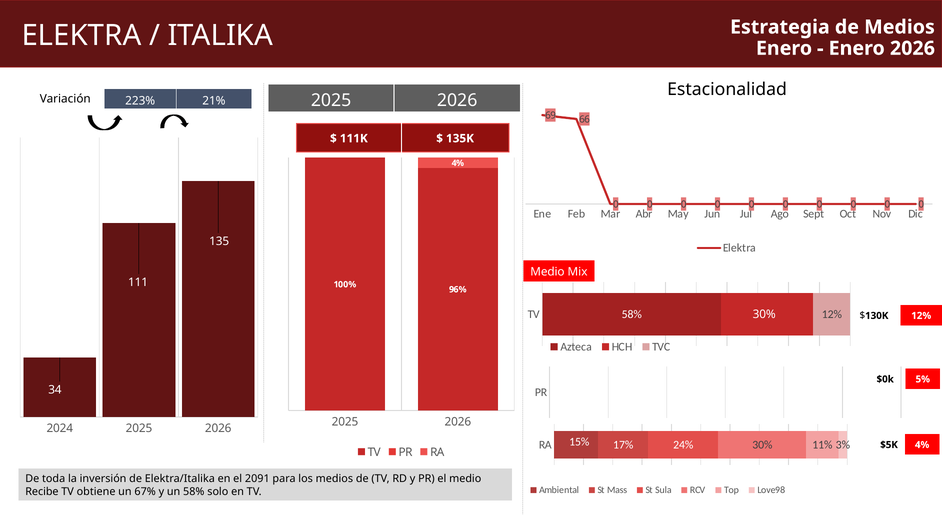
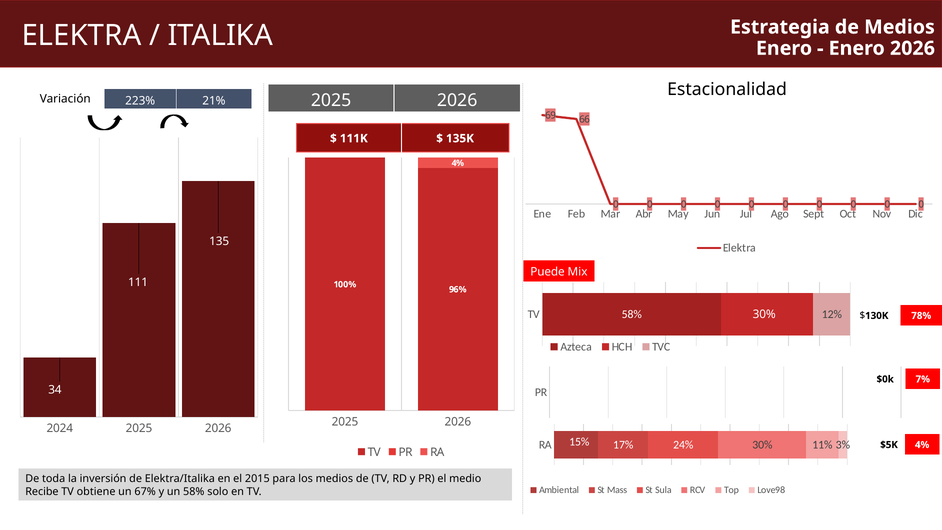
Medio: Medio -> Puede (547, 272)
$130K 12%: 12% -> 78% (921, 316)
5%: 5% -> 7% (923, 379)
2091: 2091 -> 2015 (257, 479)
